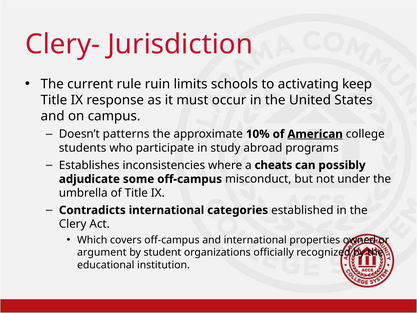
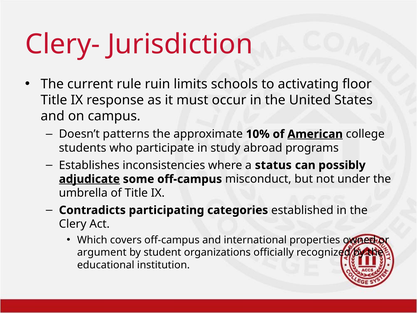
keep: keep -> floor (357, 84)
cheats: cheats -> status (273, 165)
adjudicate underline: none -> present (89, 179)
Contradicts international: international -> participating (166, 210)
